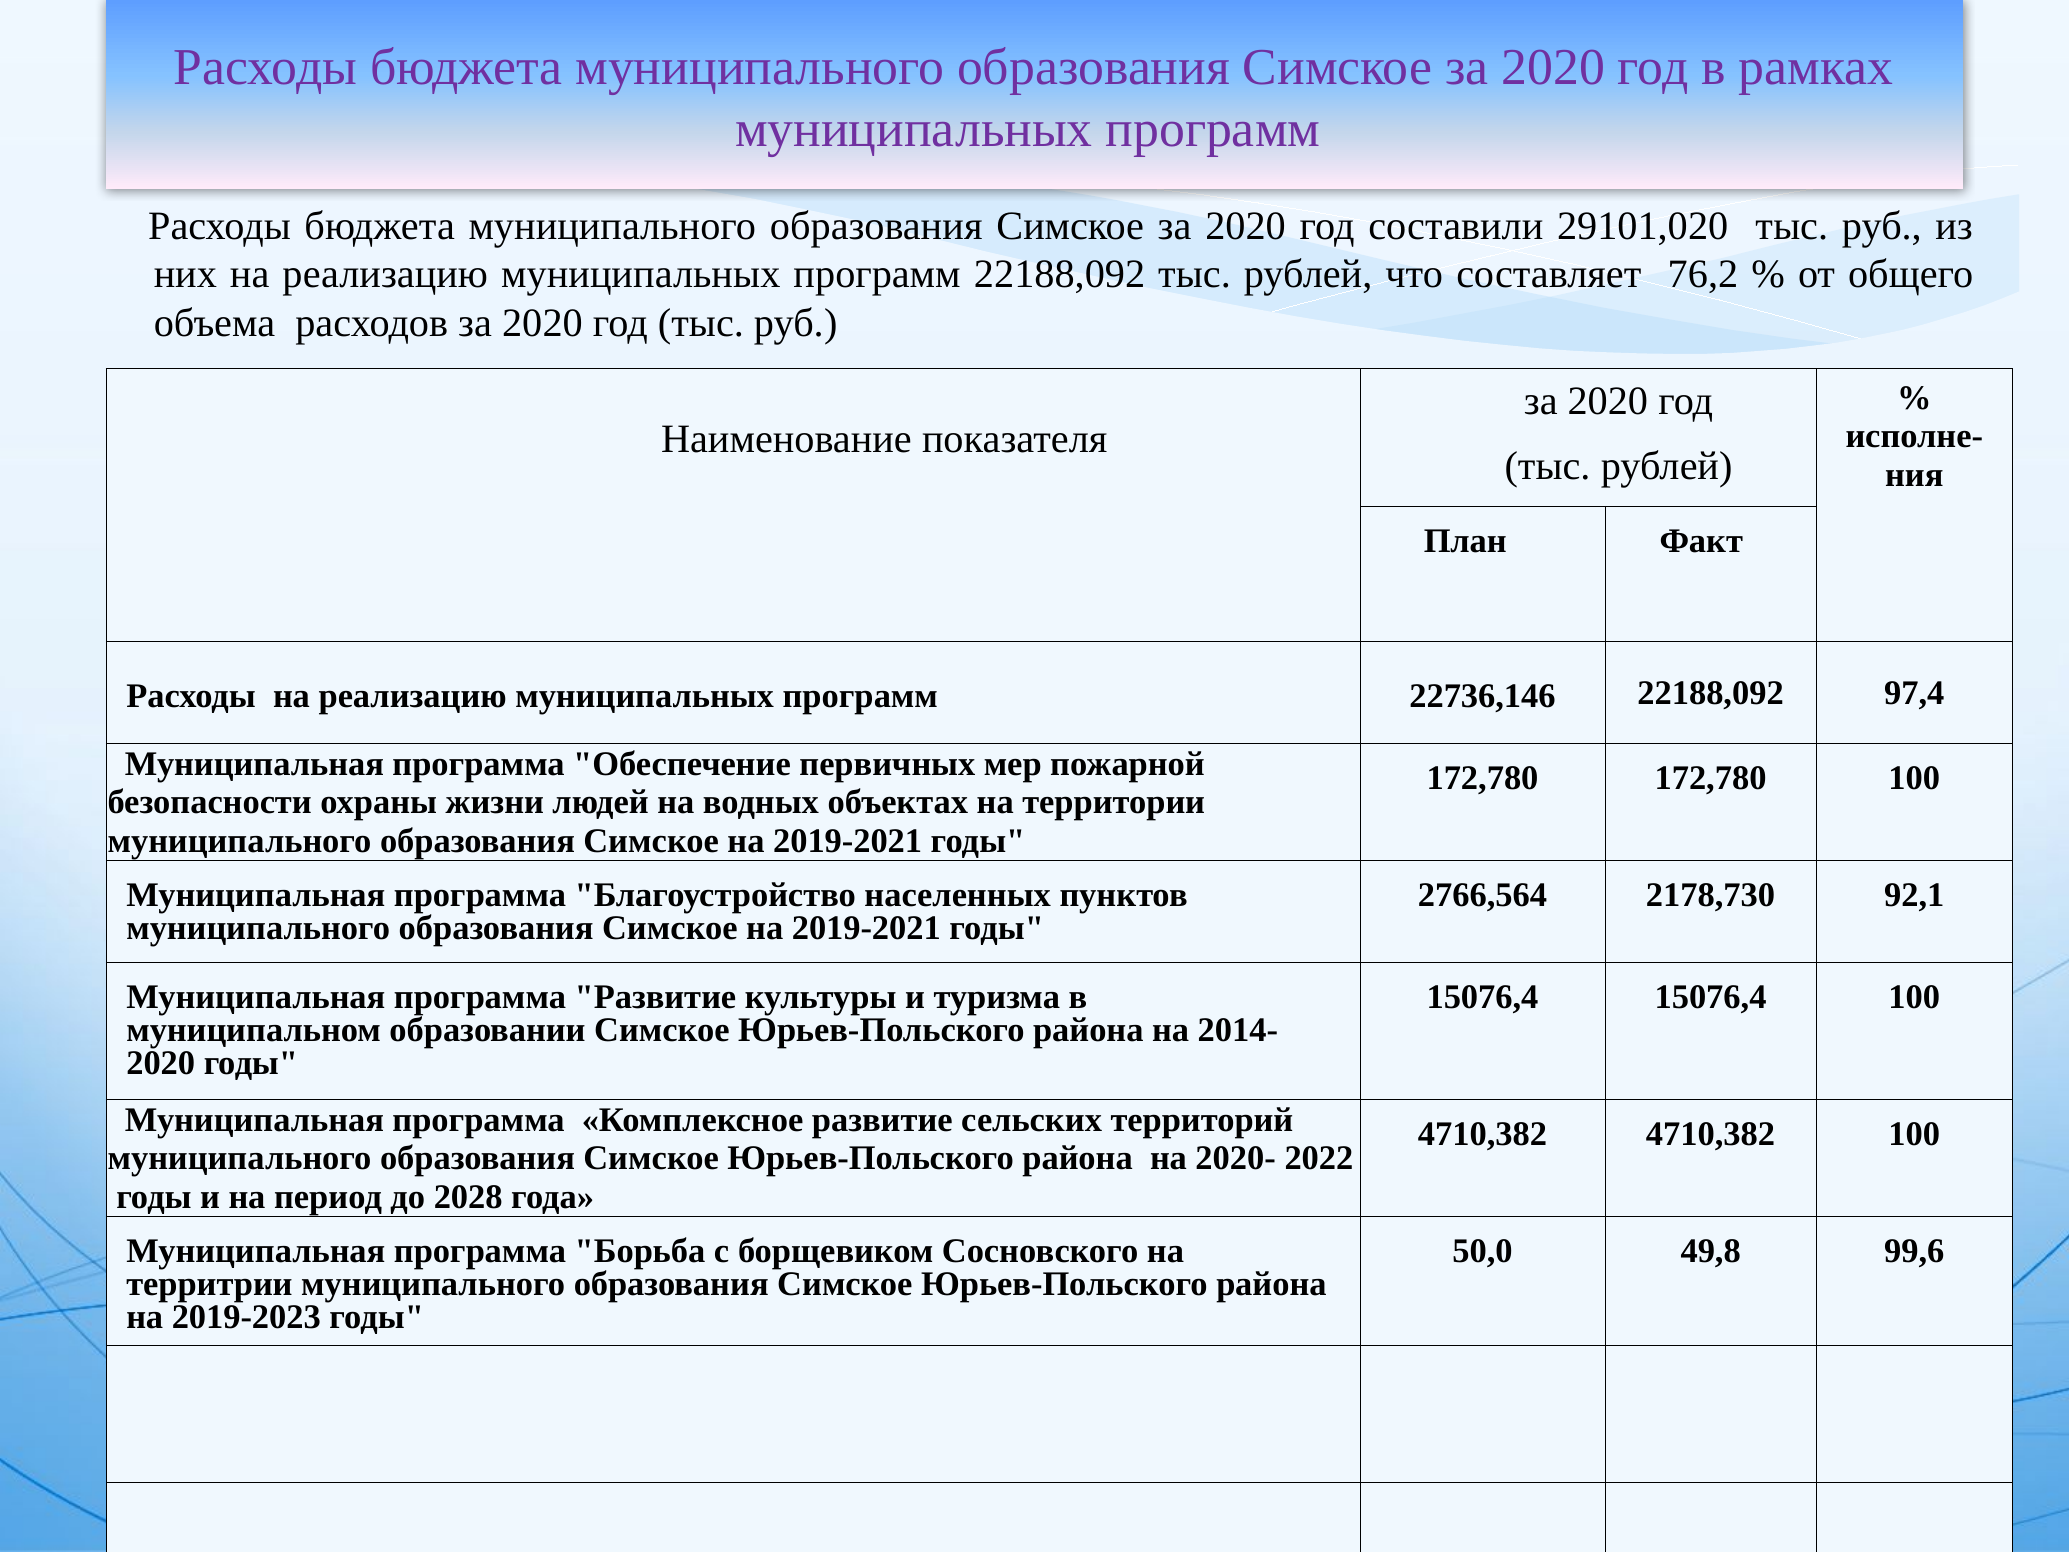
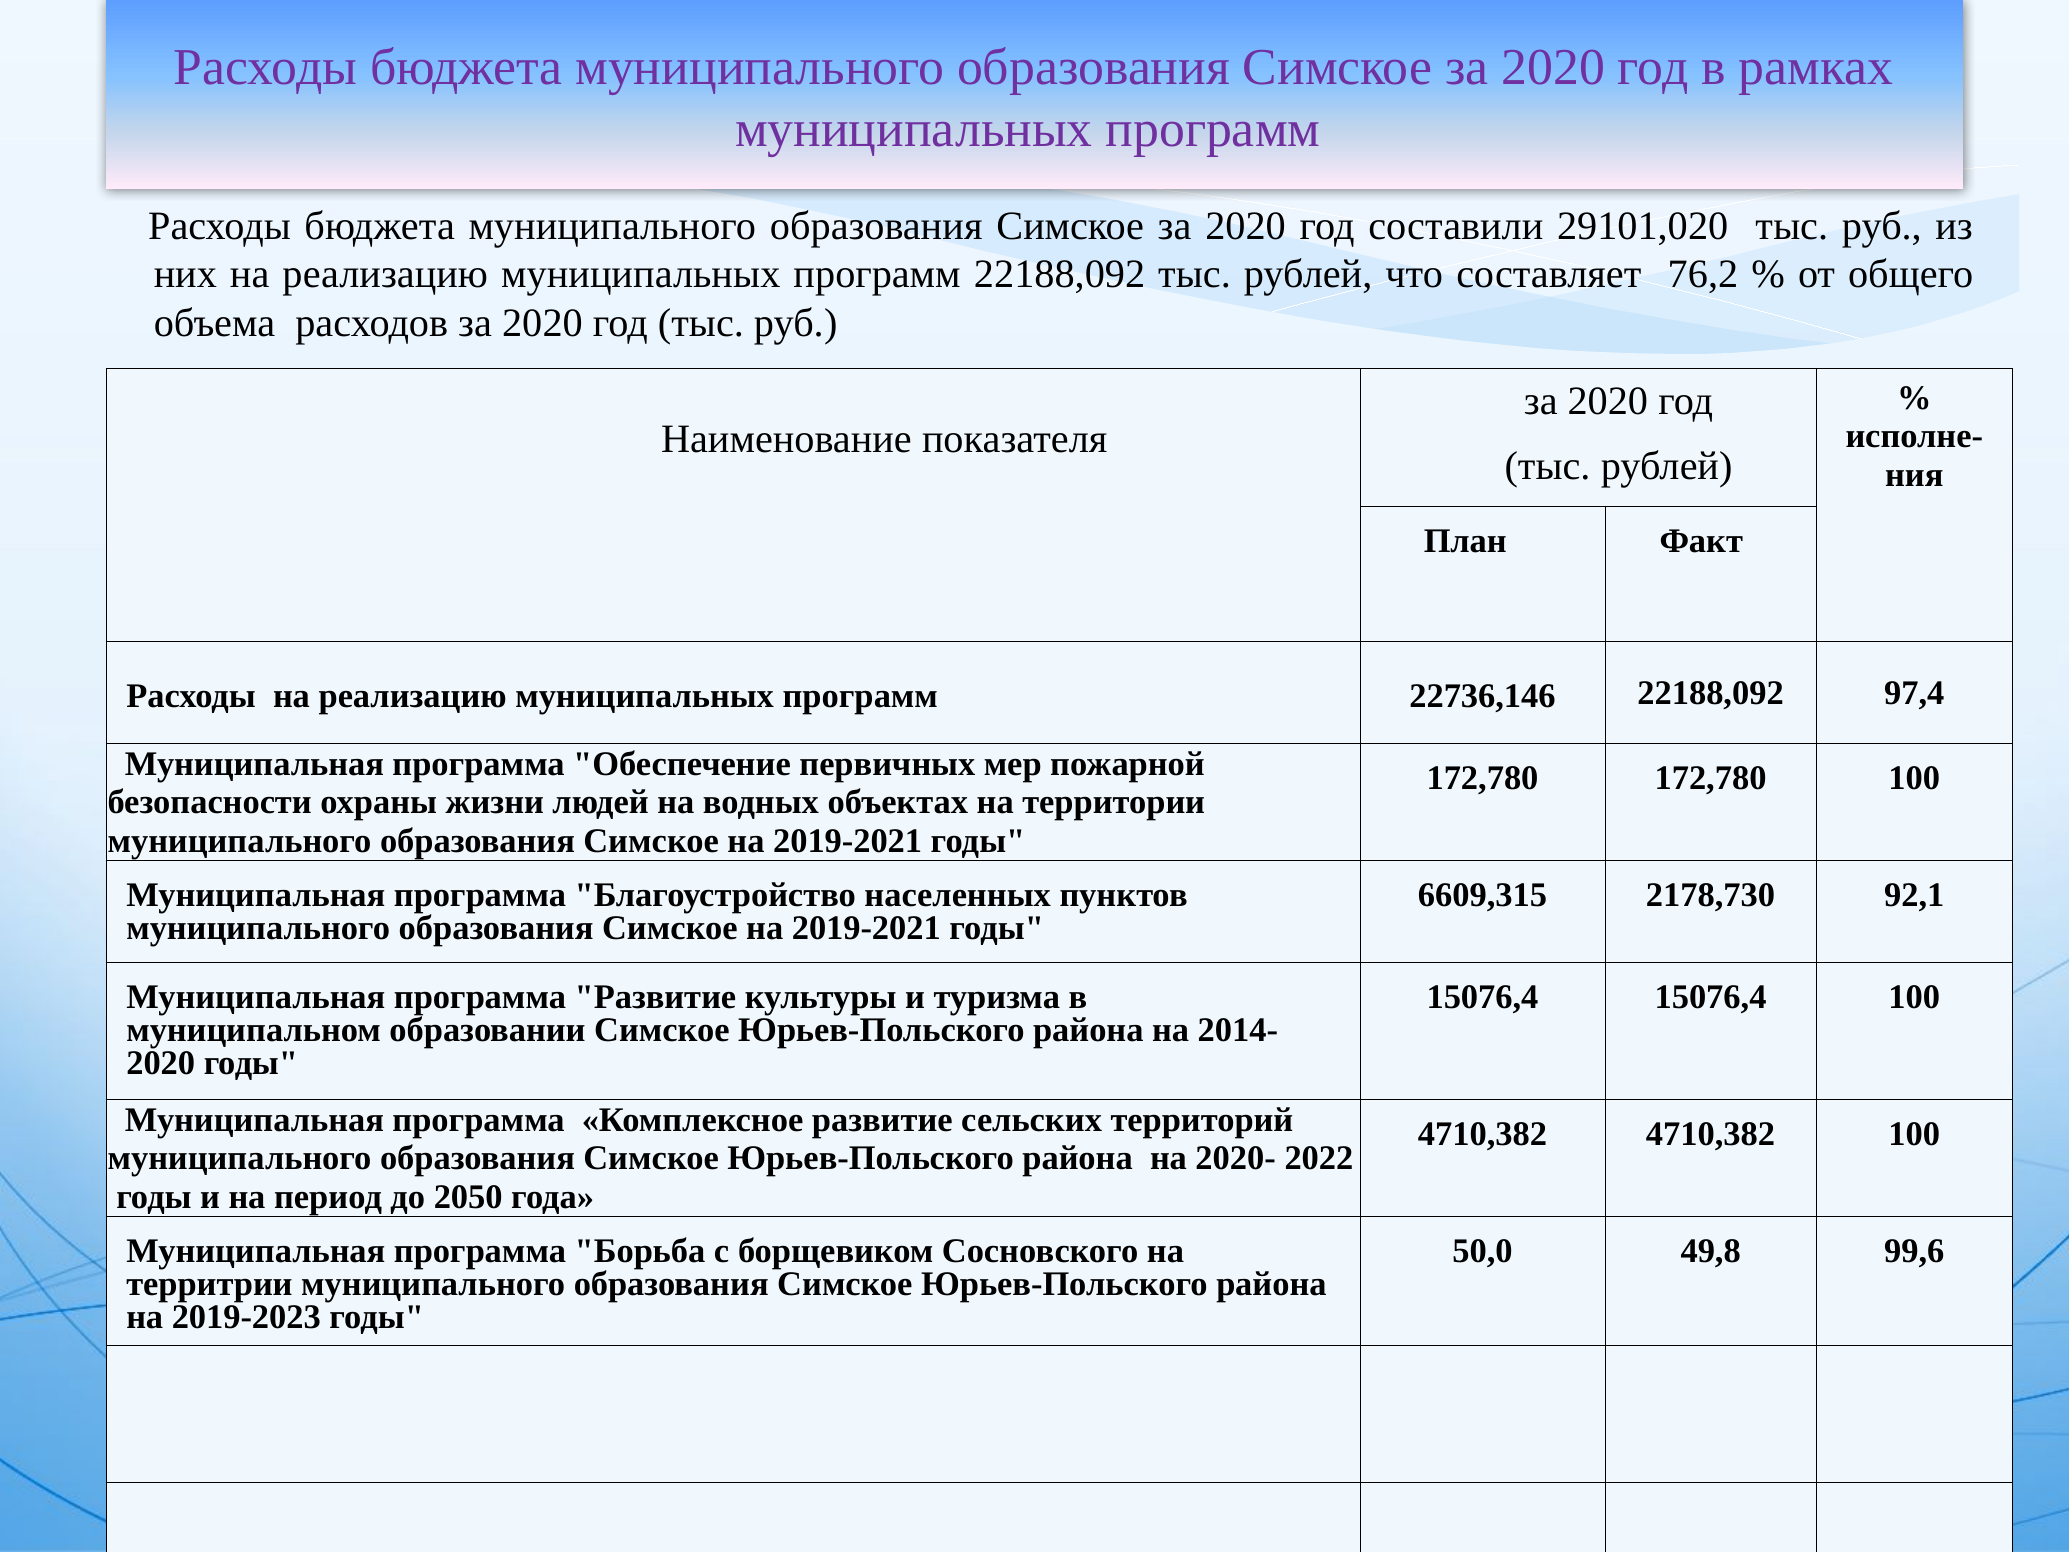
2766,564: 2766,564 -> 6609,315 (1482, 895)
2028: 2028 -> 2050 (468, 1197)
